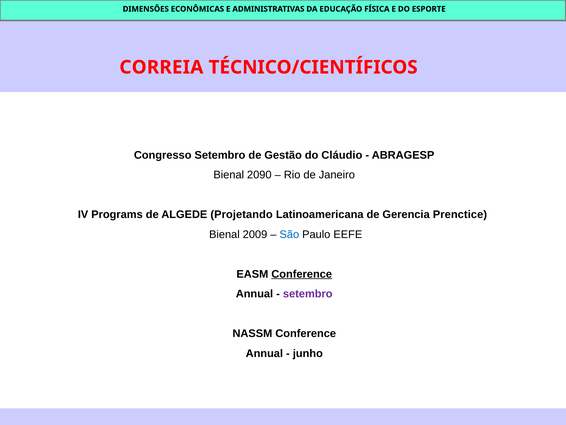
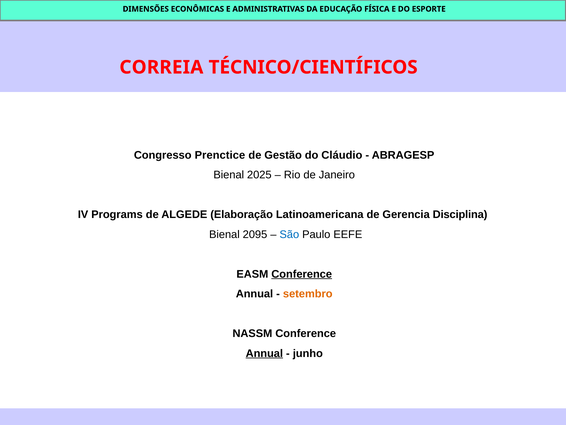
Congresso Setembro: Setembro -> Prenctice (220, 155)
2090: 2090 -> 2025 (259, 175)
Projetando: Projetando -> Elaboração (242, 214)
Prenctice: Prenctice -> Disciplina (460, 214)
2009: 2009 -> 2095 (255, 234)
setembro colour: purple -> orange (308, 294)
Annual underline: none -> present (264, 353)
